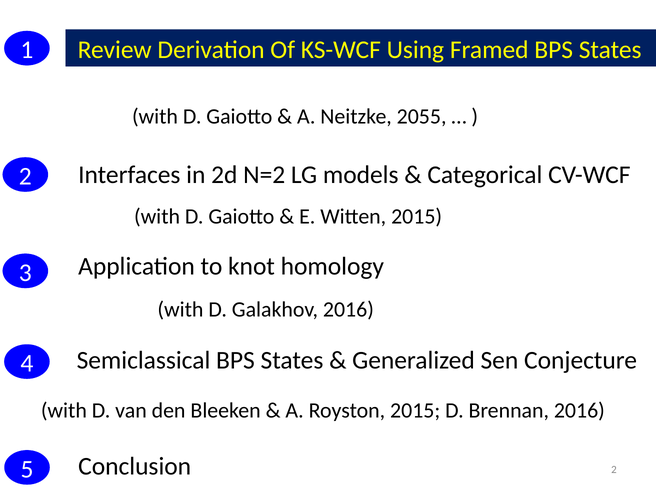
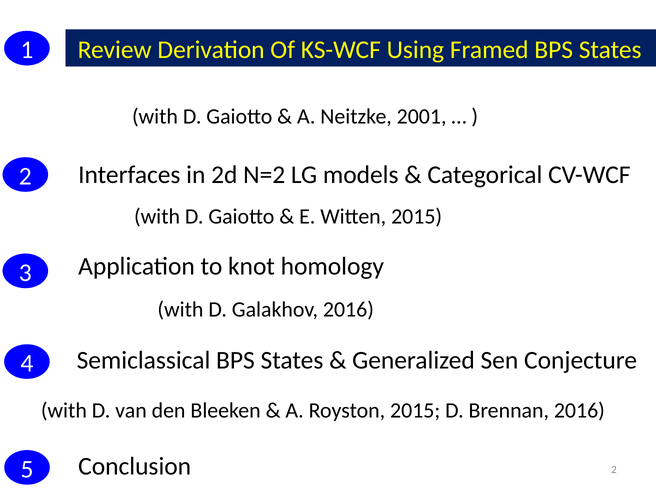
2055: 2055 -> 2001 (422, 117)
